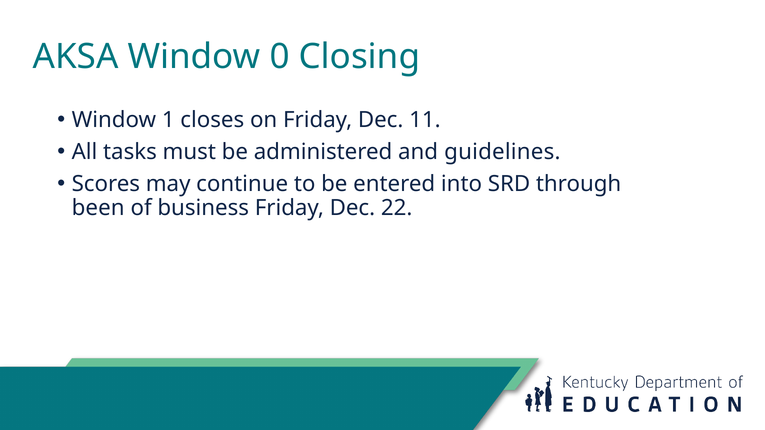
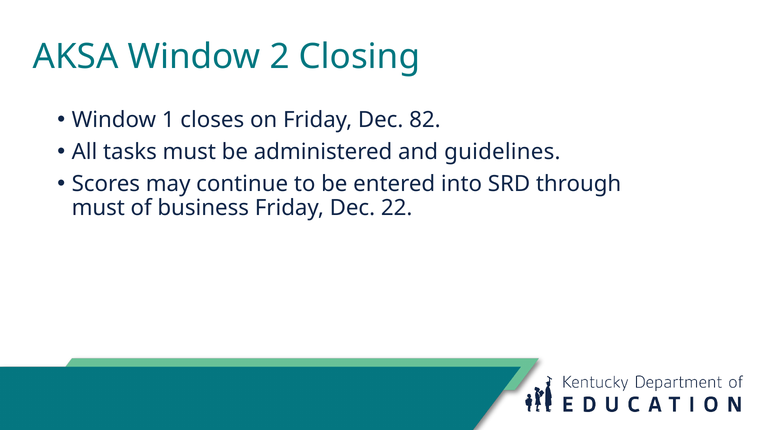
0: 0 -> 2 (280, 57)
11: 11 -> 82 (425, 120)
been: been -> must (98, 208)
